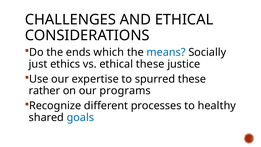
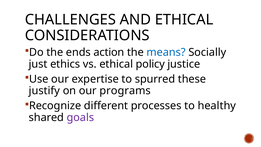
which: which -> action (109, 52)
ethical these: these -> policy (150, 64)
rather: rather -> justify (44, 91)
goals colour: blue -> purple (80, 117)
